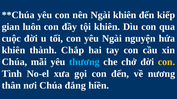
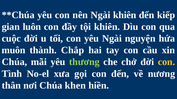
khiên: khiên -> muôn (14, 50)
thương colour: light blue -> light green (84, 62)
đắng: đắng -> khen (75, 86)
